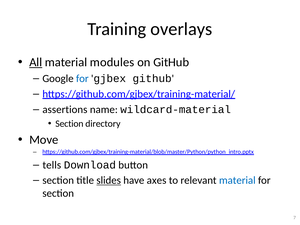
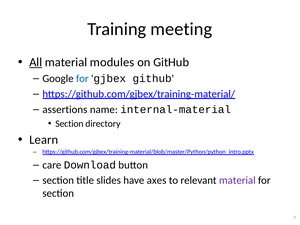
overlays: overlays -> meeting (181, 29)
wildcard-material: wildcard-material -> internal-material (176, 110)
Move: Move -> Learn (44, 140)
tells: tells -> care (52, 165)
slides underline: present -> none (109, 180)
material colour: blue -> purple (237, 180)
